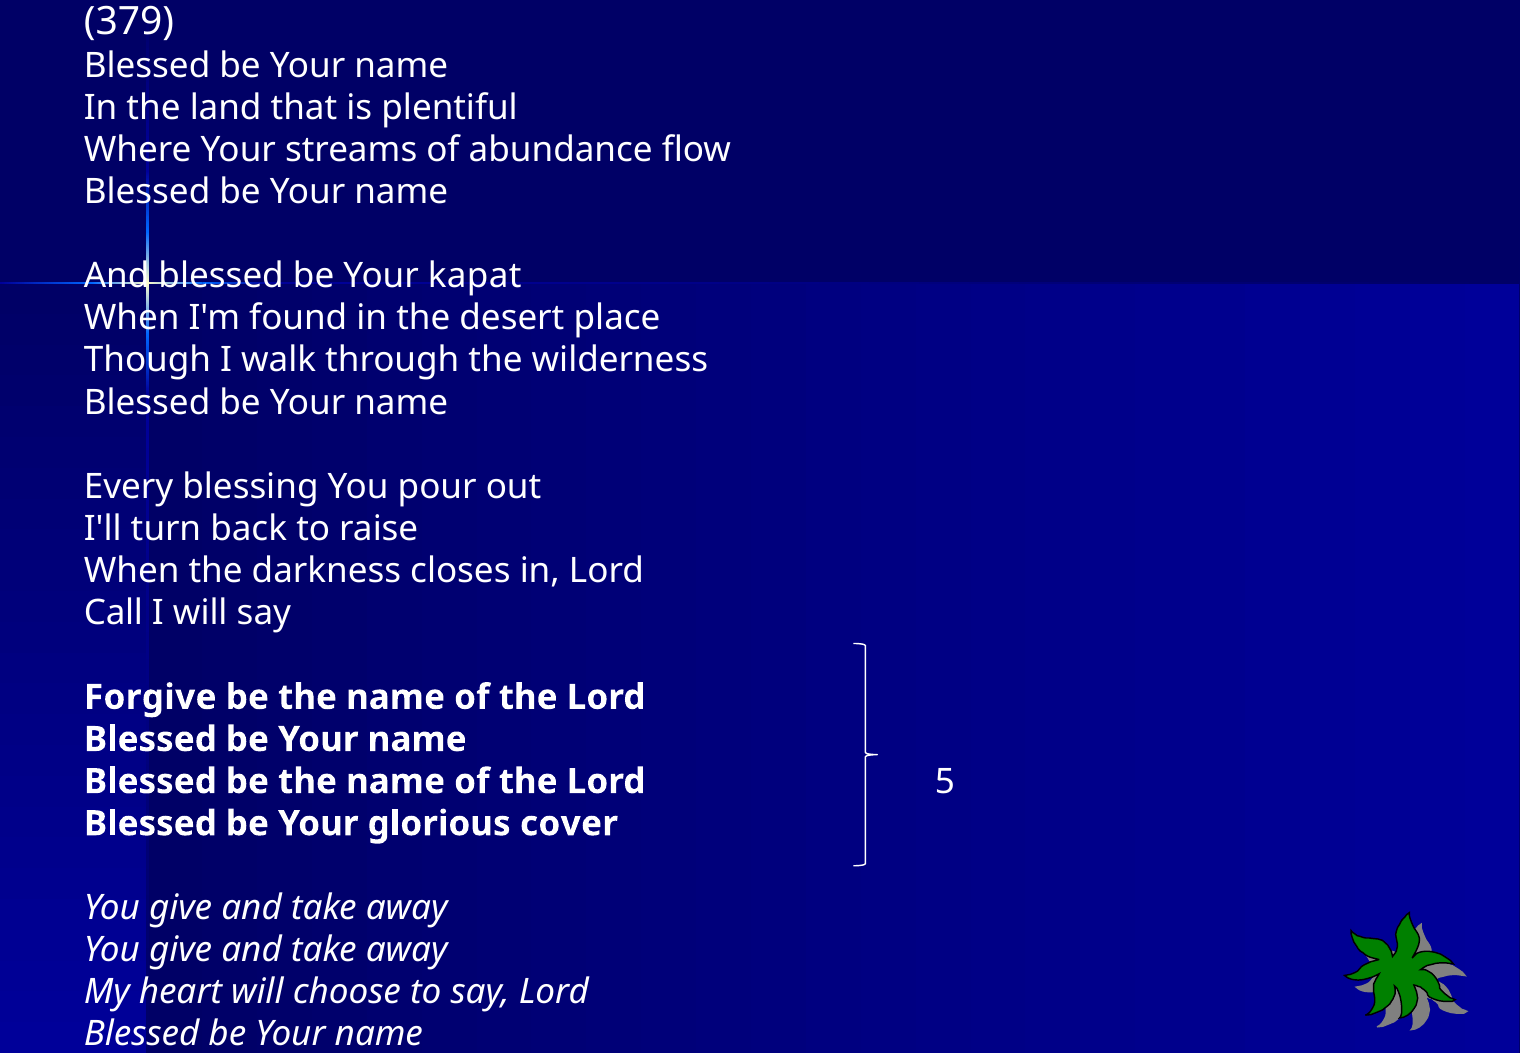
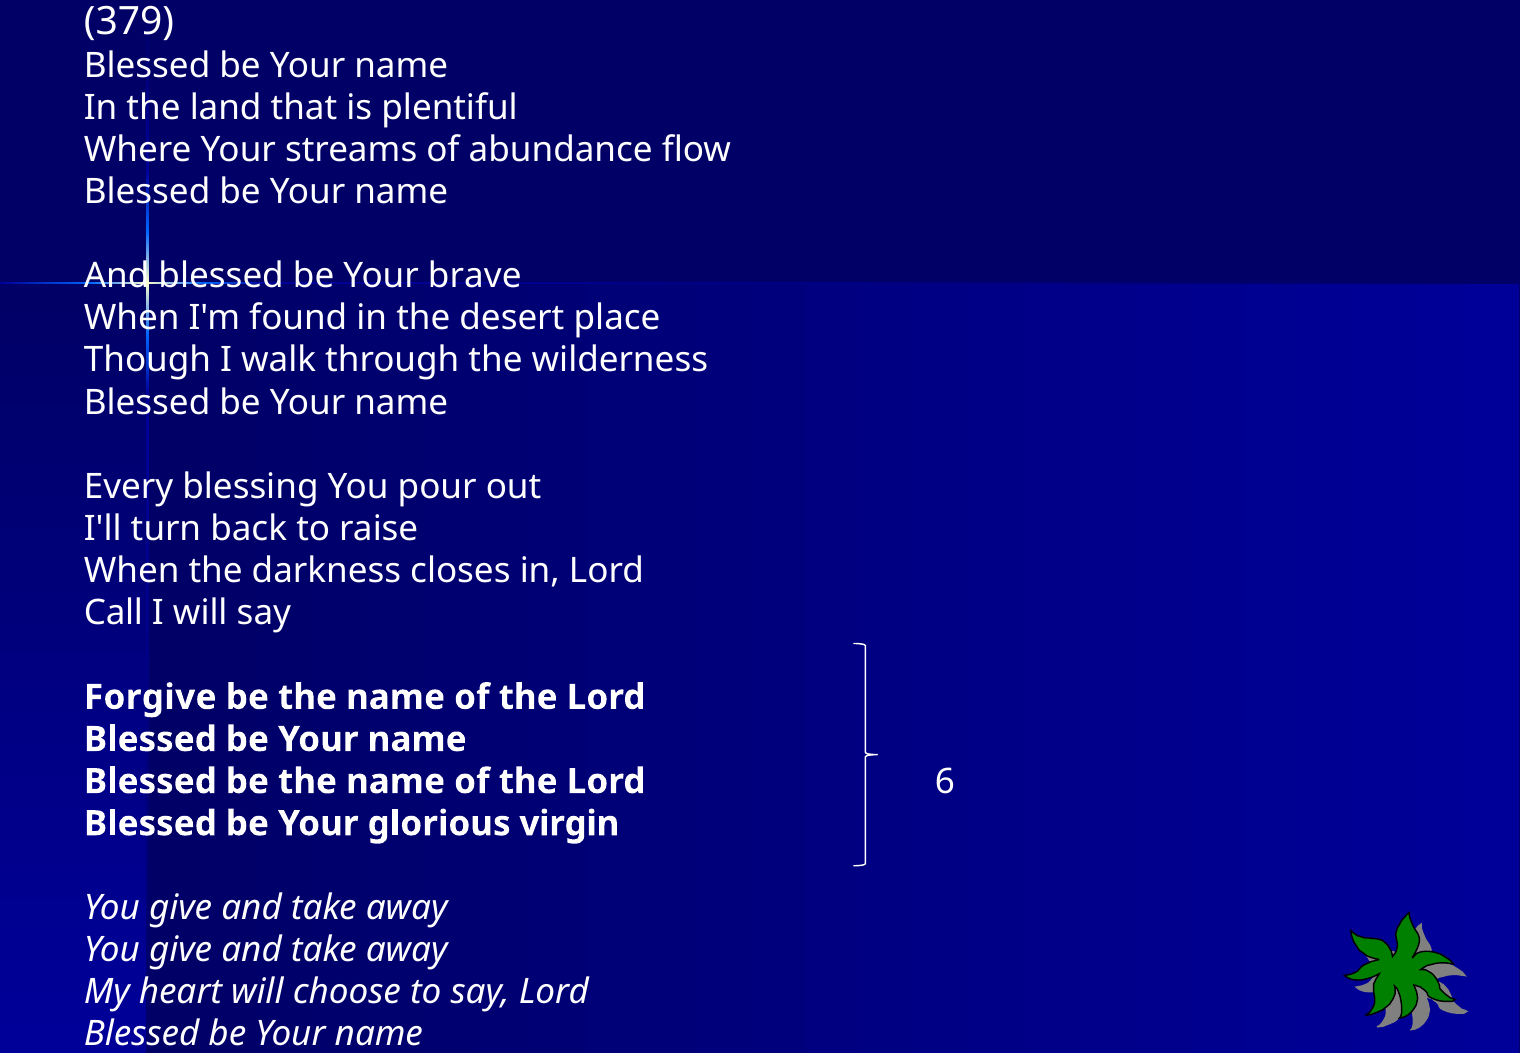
kapat: kapat -> brave (475, 276)
5: 5 -> 6 (945, 781)
cover: cover -> virgin (569, 823)
